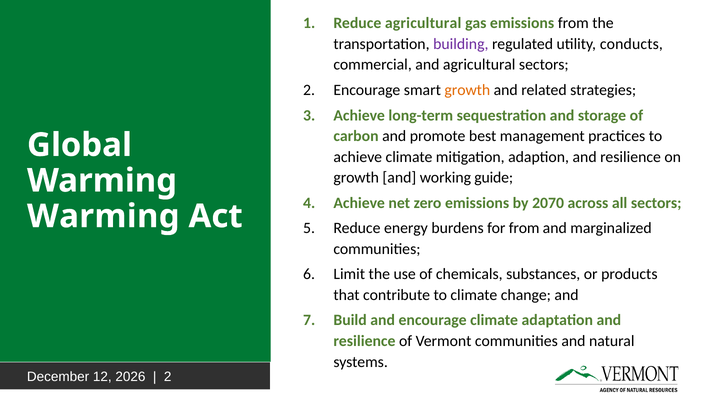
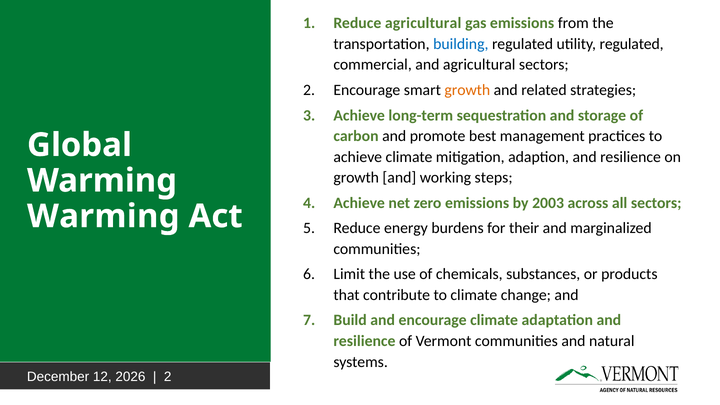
building colour: purple -> blue (461, 44)
utility conducts: conducts -> regulated (632, 44)
guide: guide -> steps (494, 178)
2070: 2070 -> 2003 (548, 203)
for from: from -> their (524, 228)
